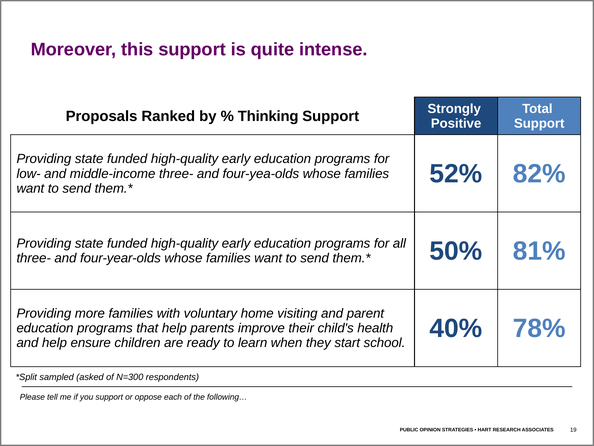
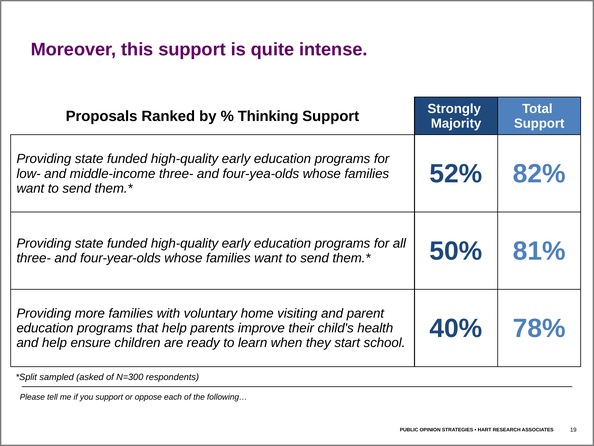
Positive: Positive -> Majority (456, 123)
